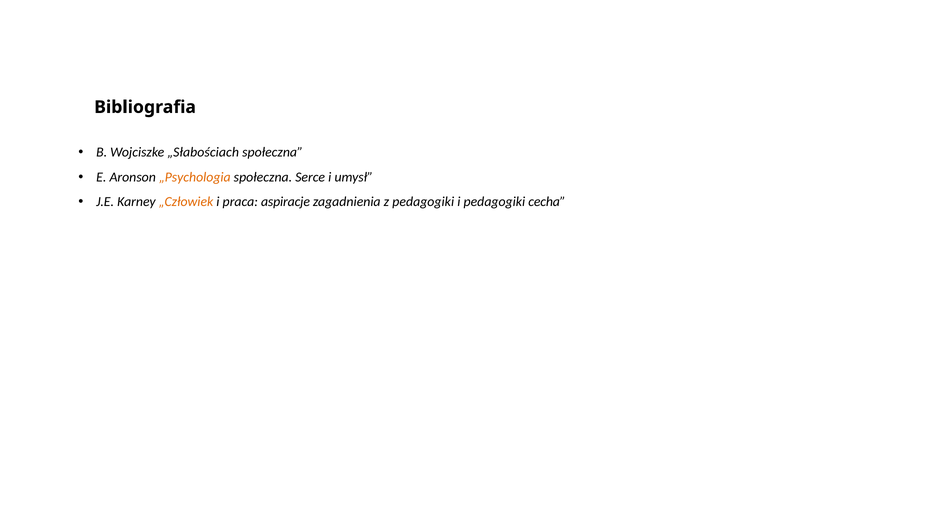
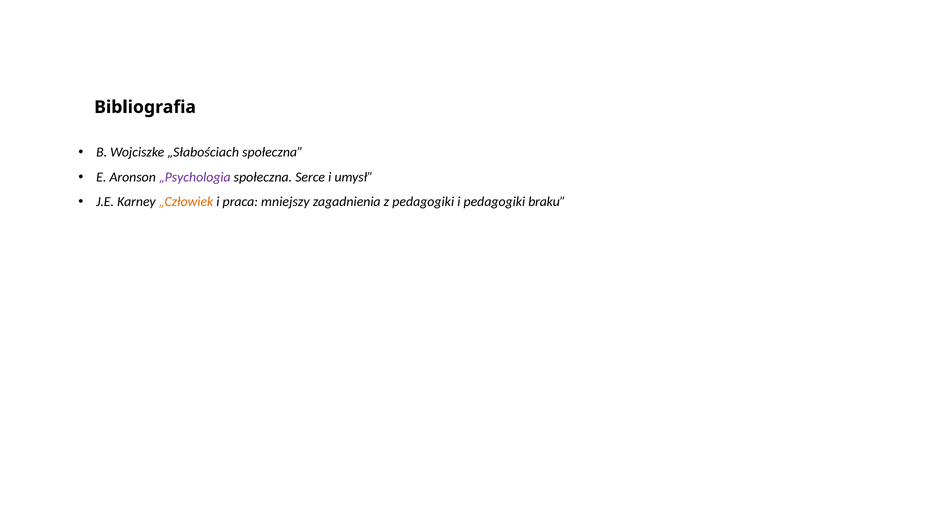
„Psychologia colour: orange -> purple (195, 177)
aspiracje: aspiracje -> mniejszy (285, 202)
cecha: cecha -> braku (547, 202)
